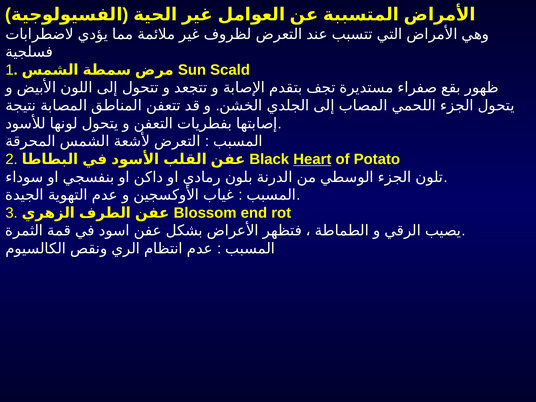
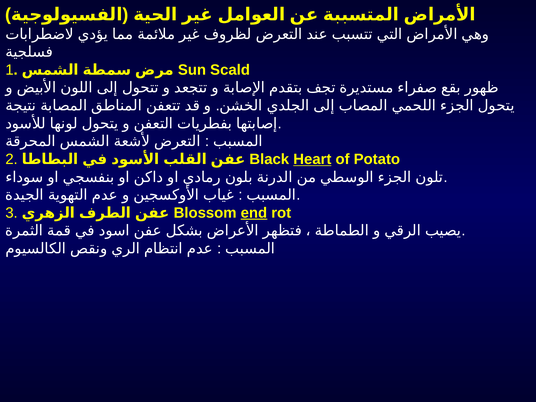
end underline: none -> present (254, 213)
